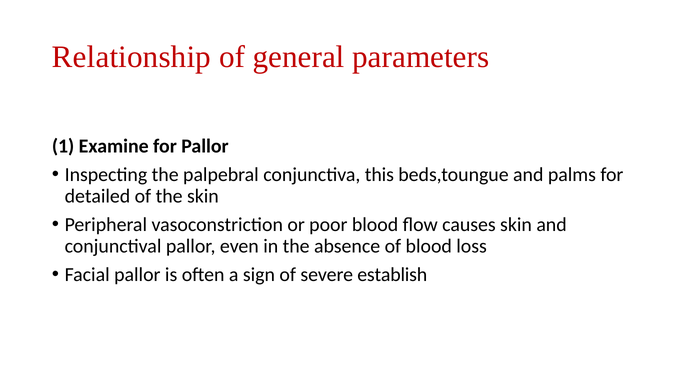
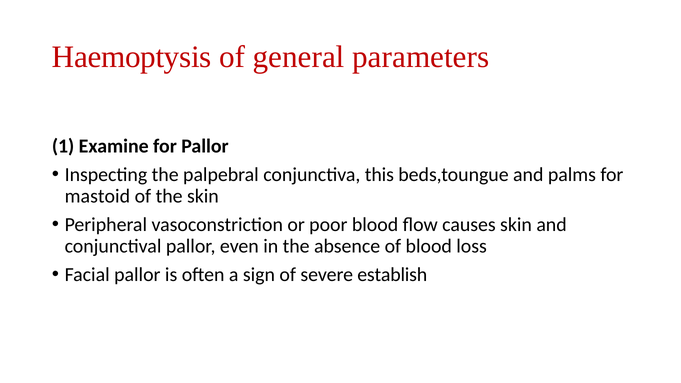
Relationship: Relationship -> Haemoptysis (132, 57)
detailed: detailed -> mastoid (97, 196)
